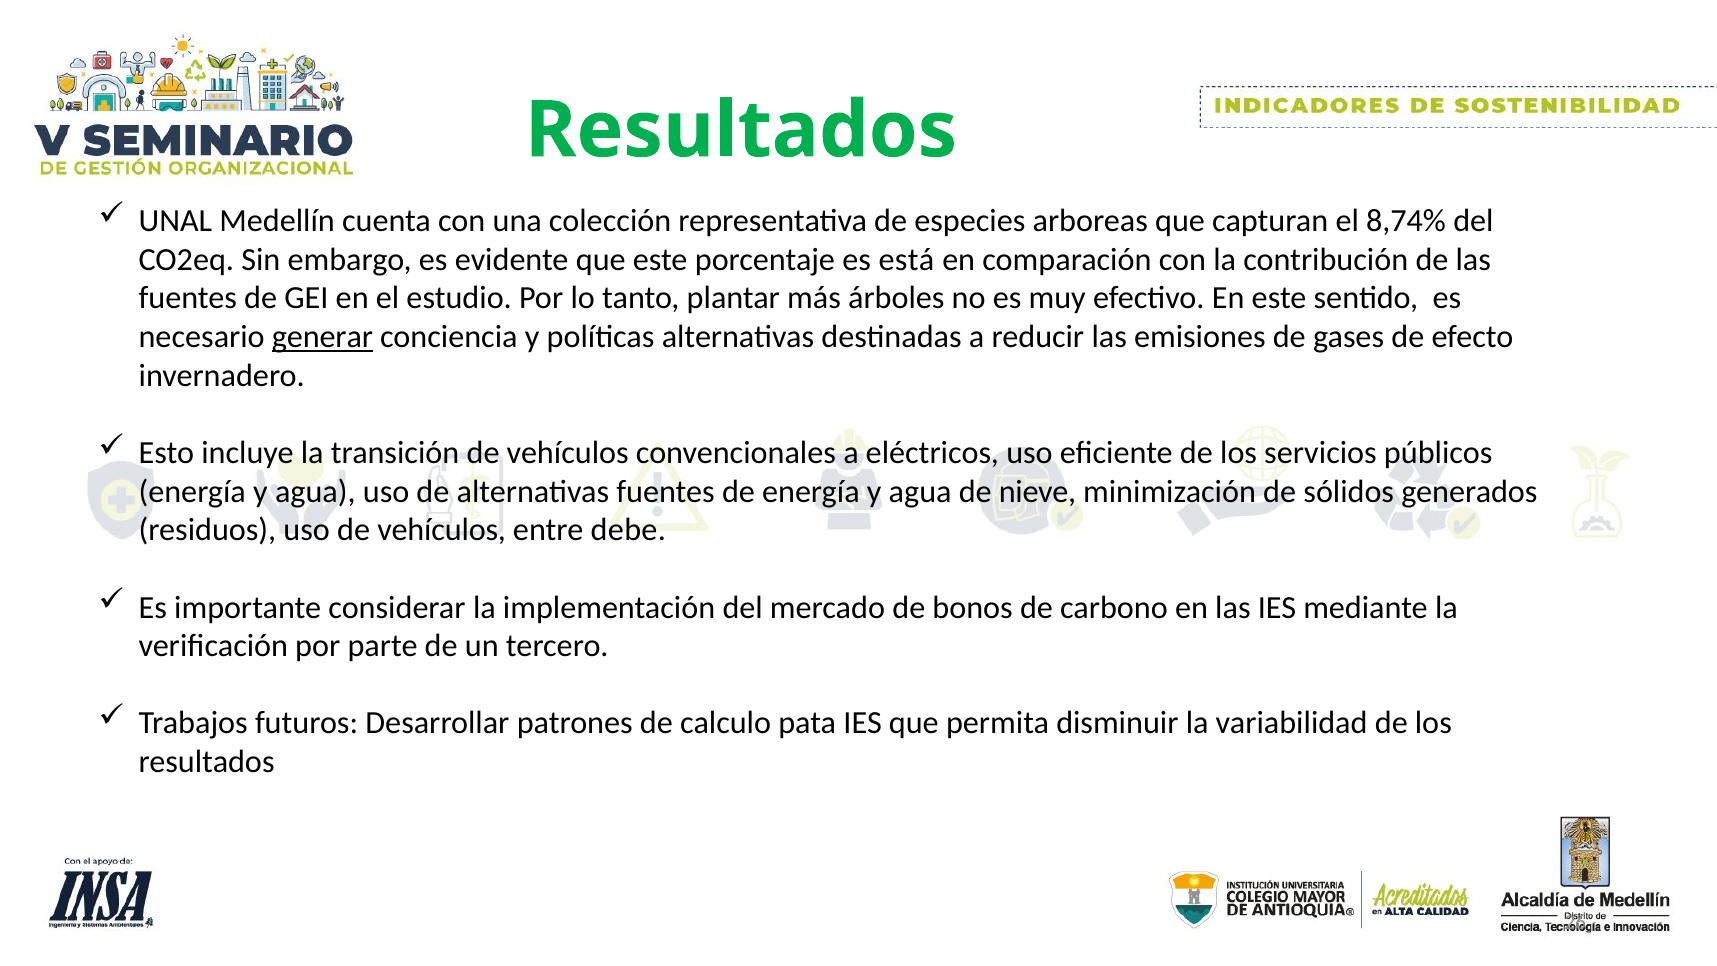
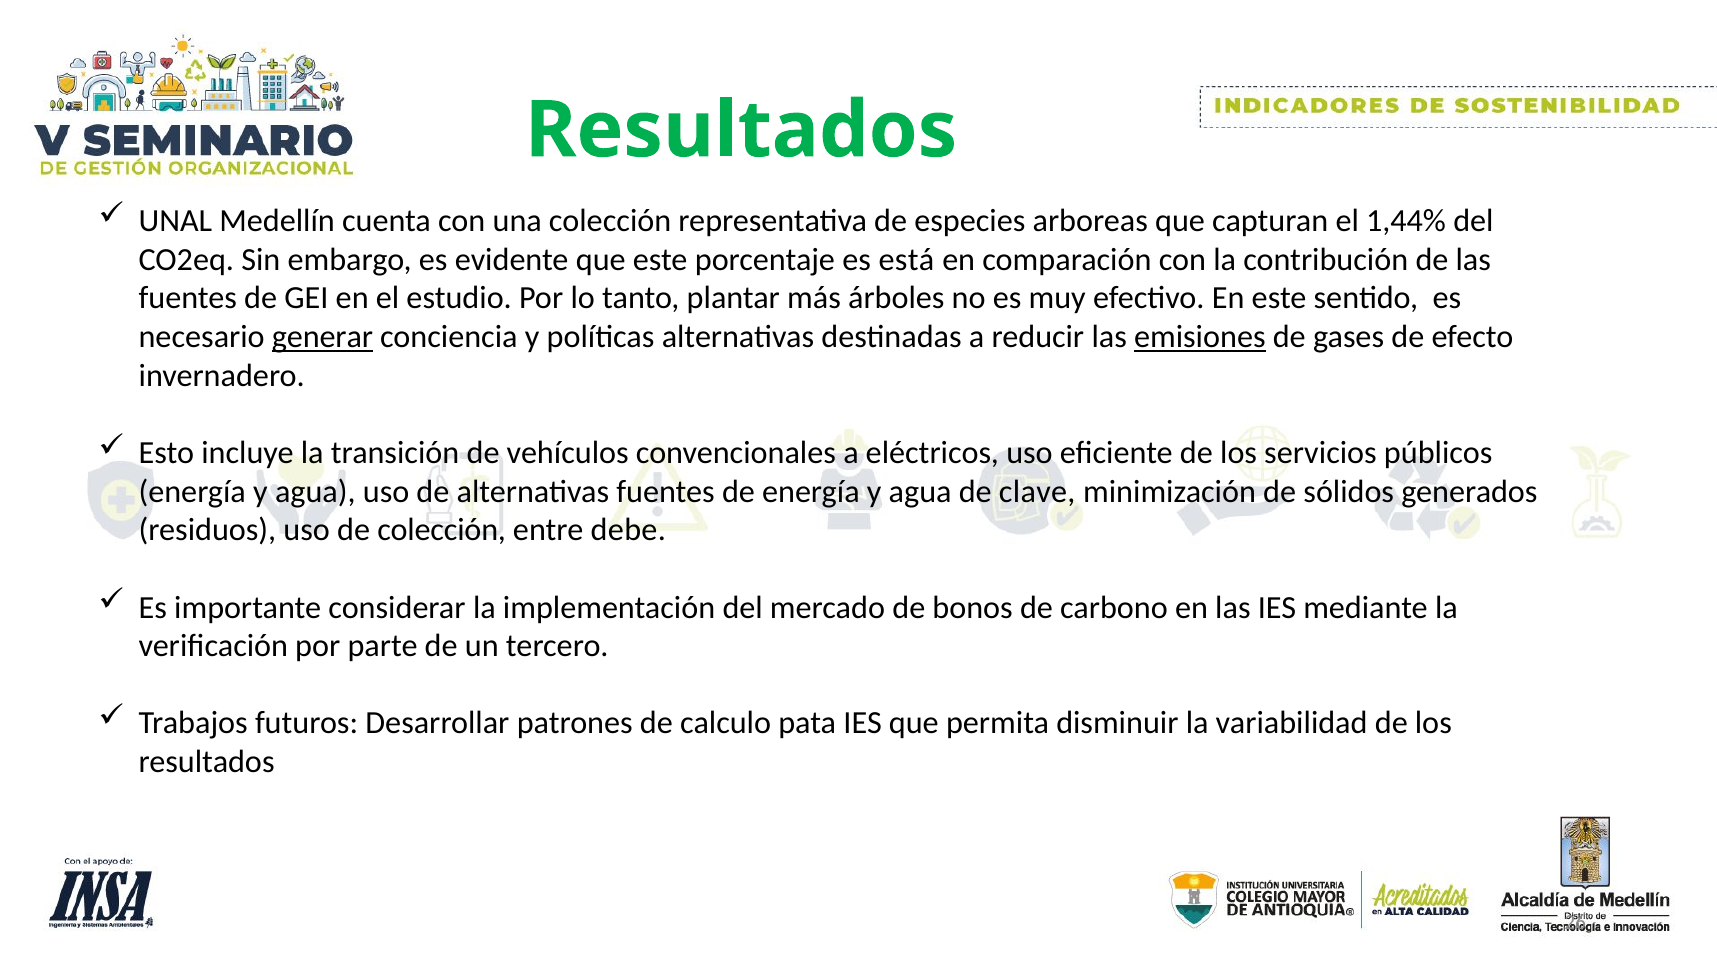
8,74%: 8,74% -> 1,44% (1406, 221)
emisiones underline: none -> present (1200, 337)
nieve: nieve -> clave (1037, 491)
uso de vehículos: vehículos -> colección (442, 530)
